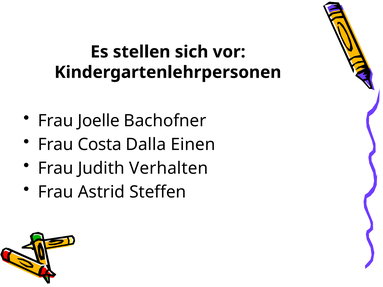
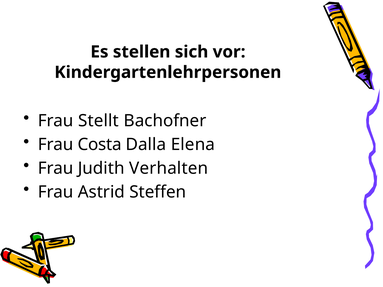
Joelle: Joelle -> Stellt (98, 121)
Einen: Einen -> Elena (193, 145)
